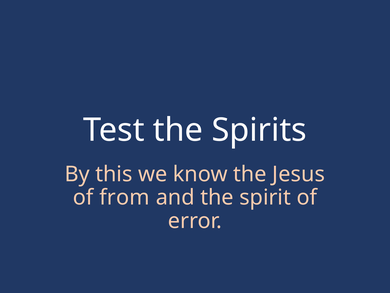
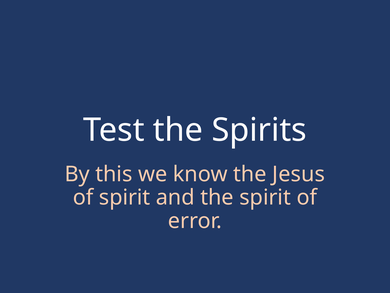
of from: from -> spirit (125, 197)
